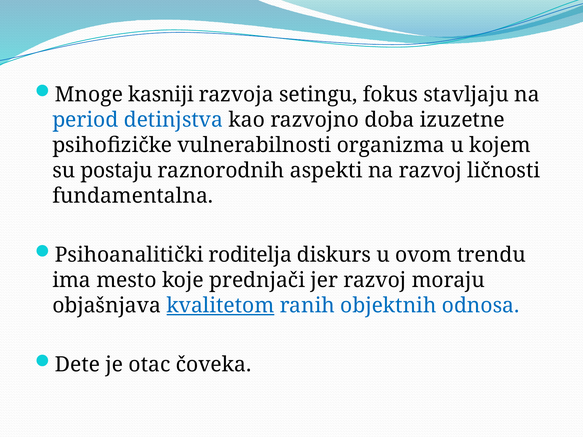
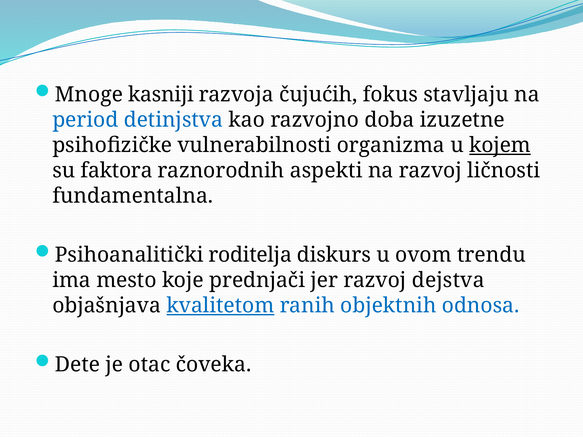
setingu: setingu -> čujućih (318, 95)
kojem underline: none -> present (500, 145)
postaju: postaju -> faktora (117, 171)
moraju: moraju -> dejstva (448, 280)
